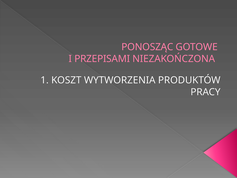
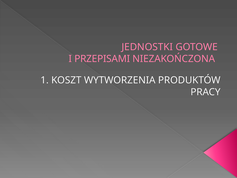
PONOSZĄC: PONOSZĄC -> JEDNOSTKI (147, 47)
